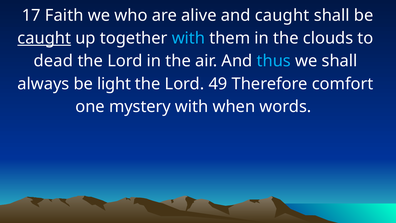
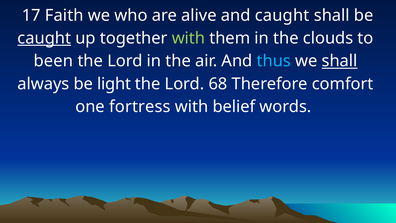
with colour: light blue -> light green (188, 38)
dead: dead -> been (53, 61)
shall underline: none -> present (340, 61)
49: 49 -> 68 (218, 84)
mystery: mystery -> fortress (140, 106)
when: when -> belief (234, 106)
